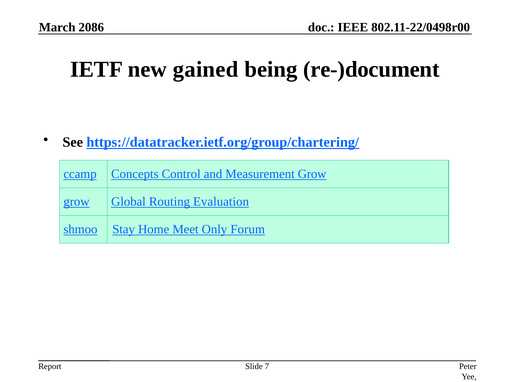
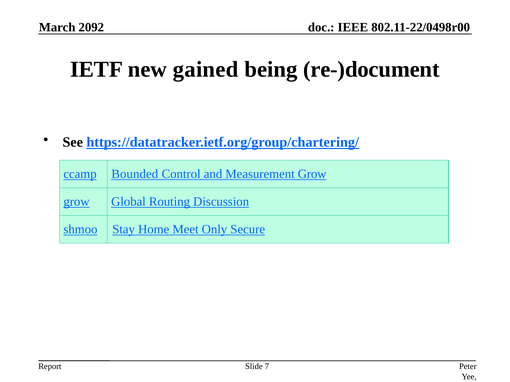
2086: 2086 -> 2092 (91, 27)
Concepts: Concepts -> Bounded (135, 174)
Evaluation: Evaluation -> Discussion (221, 202)
Forum: Forum -> Secure (248, 230)
